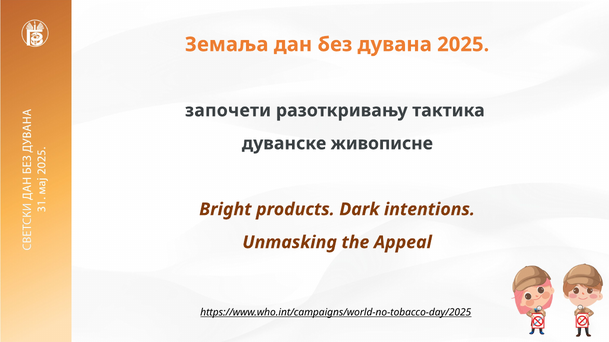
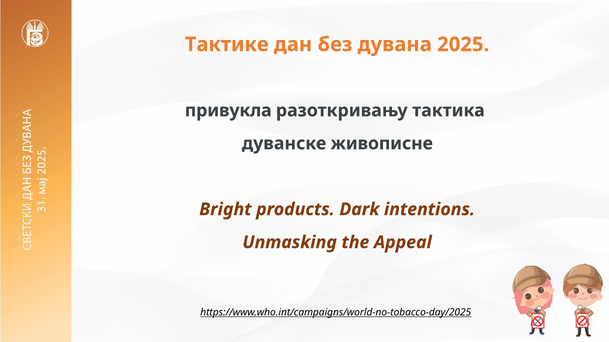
Земаља: Земаља -> Тактике (227, 45)
започети: започети -> привукла (228, 111)
